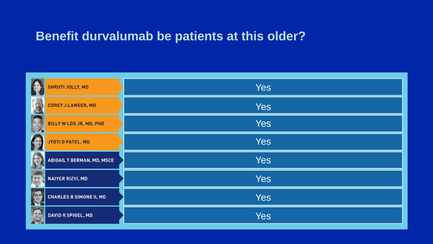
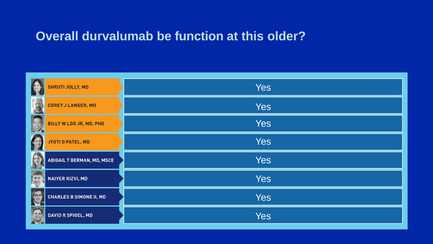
Benefit: Benefit -> Overall (57, 36)
patients: patients -> function (199, 36)
